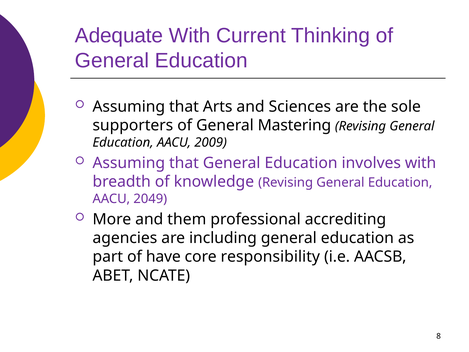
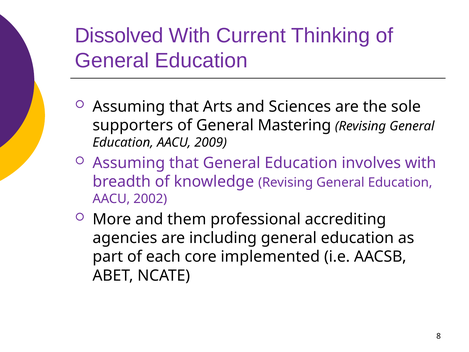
Adequate: Adequate -> Dissolved (119, 36)
2049: 2049 -> 2002 (150, 199)
have: have -> each (163, 257)
responsibility: responsibility -> implemented (270, 257)
